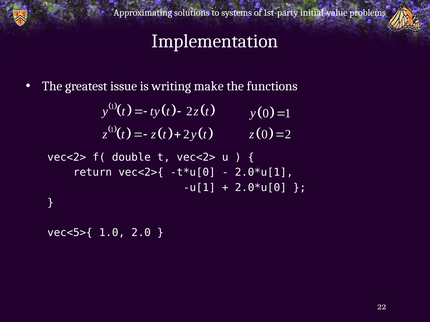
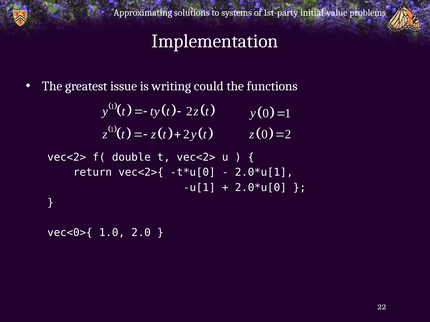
make: make -> could (209, 86)
vec<5>{: vec<5>{ -> vec<0>{ (70, 233)
